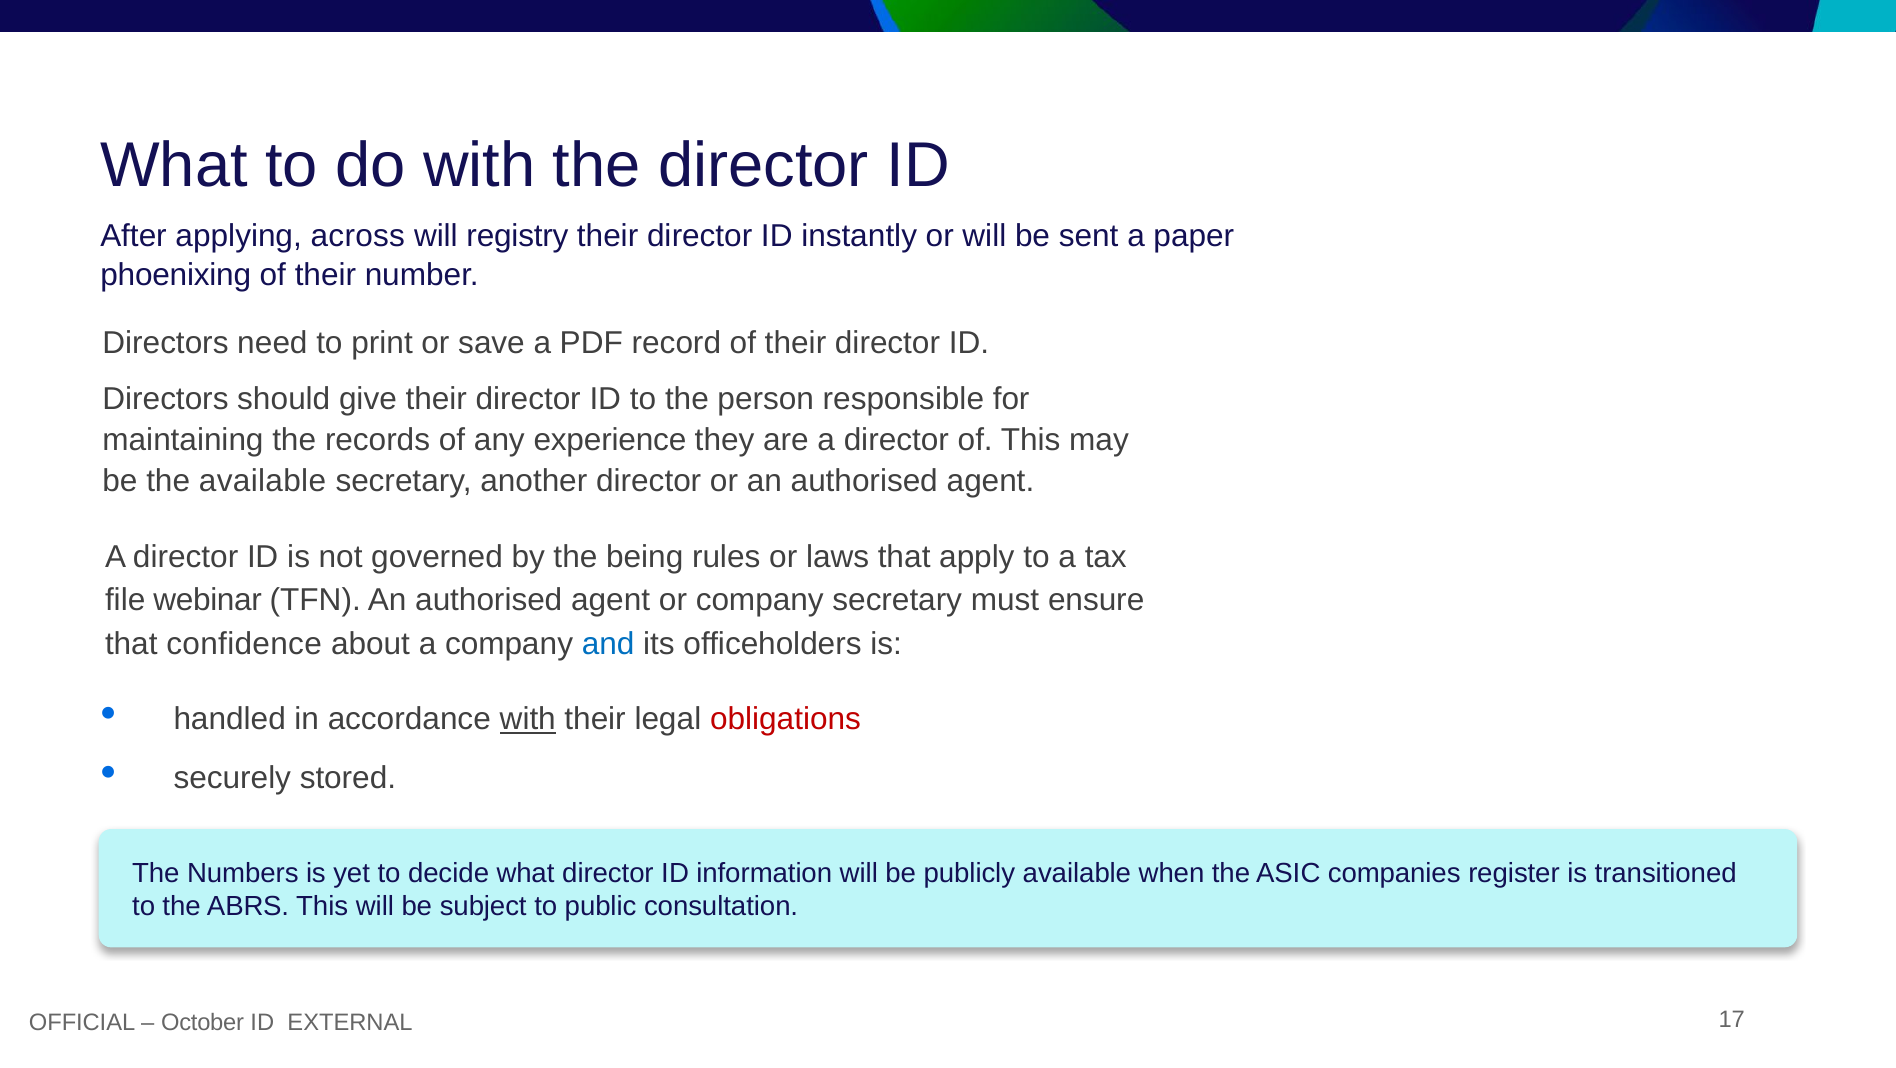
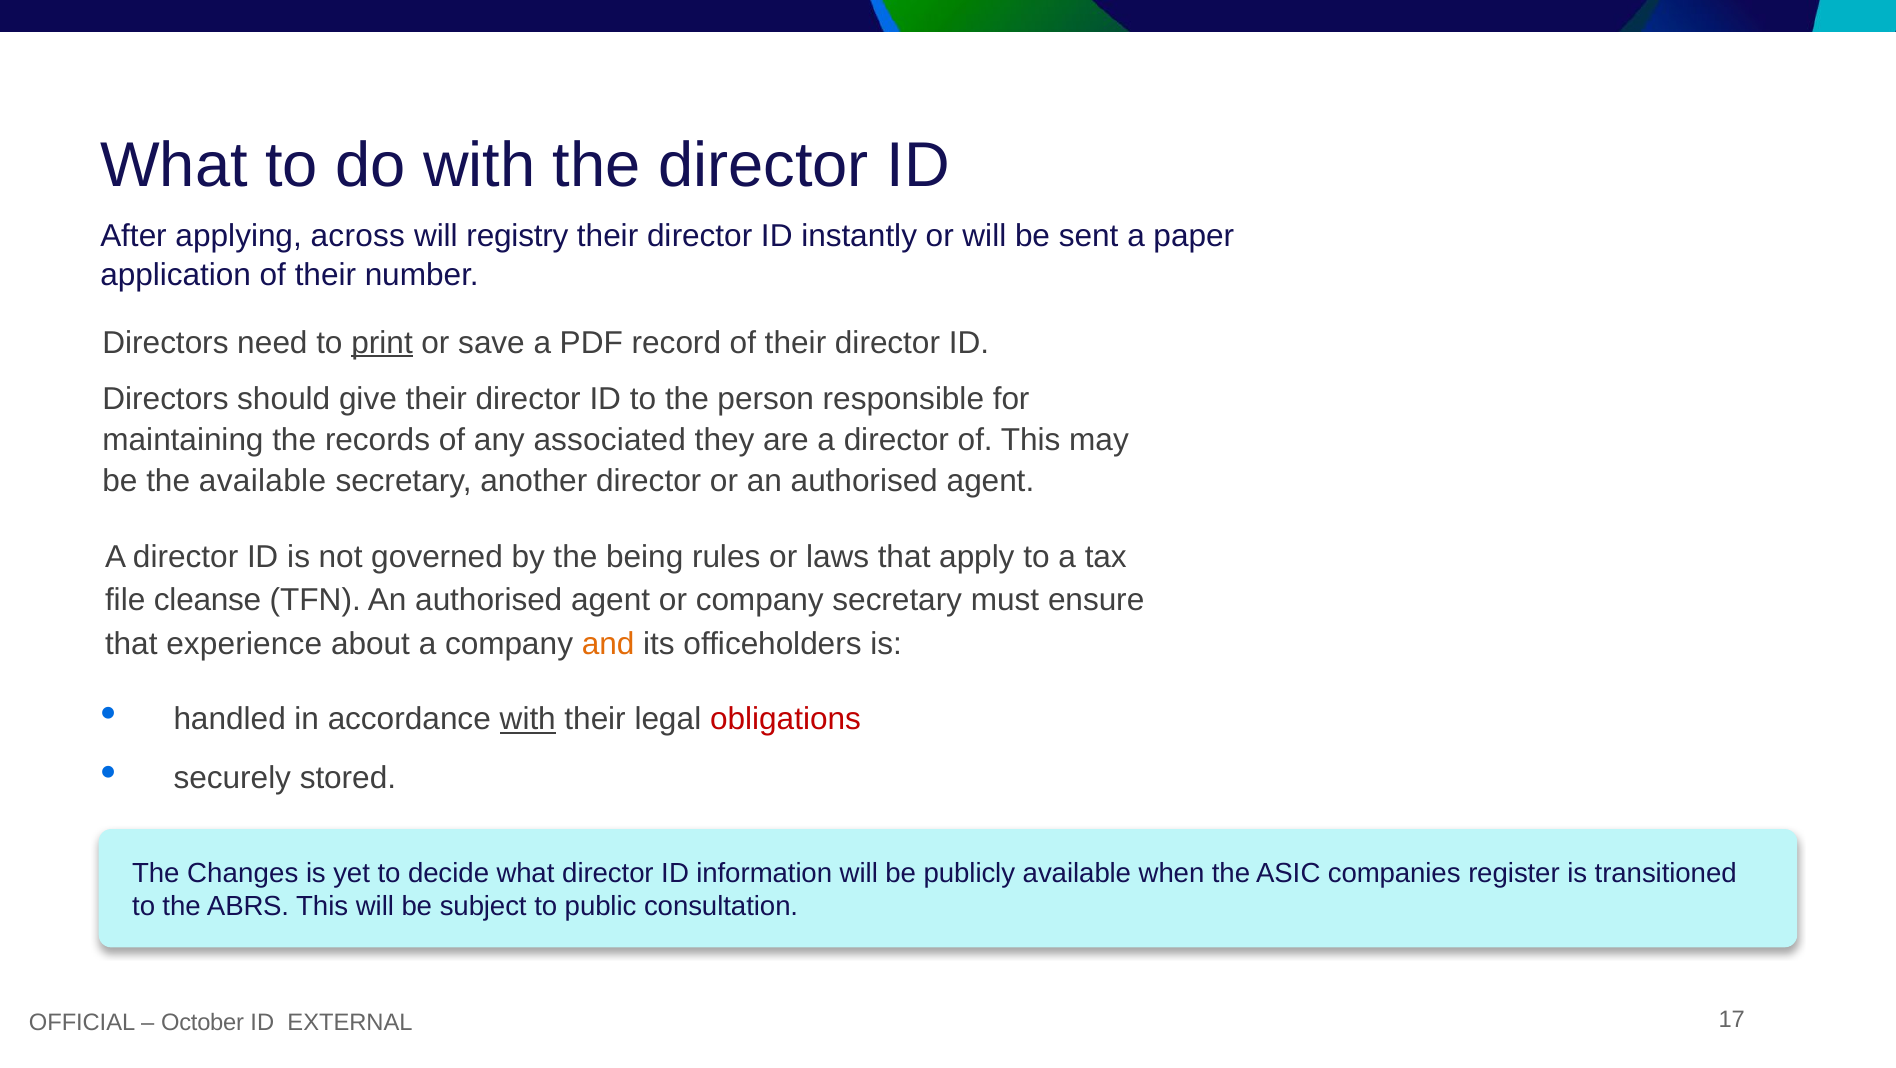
phoenixing: phoenixing -> application (176, 275)
print underline: none -> present (382, 343)
experience: experience -> associated (610, 440)
webinar: webinar -> cleanse (208, 600)
confidence: confidence -> experience (244, 644)
and colour: blue -> orange (608, 644)
Numbers: Numbers -> Changes (243, 873)
